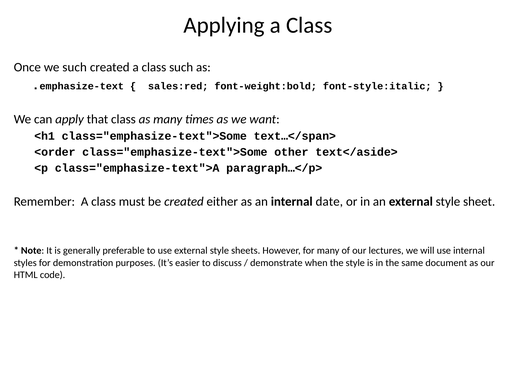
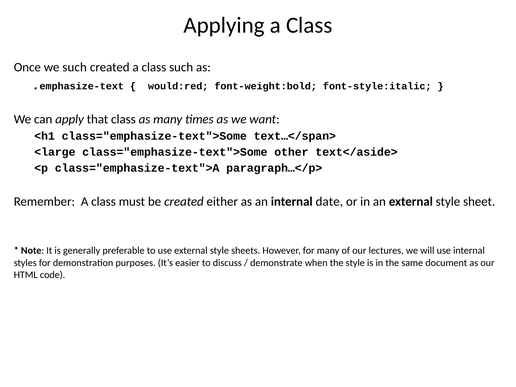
sales:red: sales:red -> would:red (178, 86)
<order: <order -> <large (55, 152)
